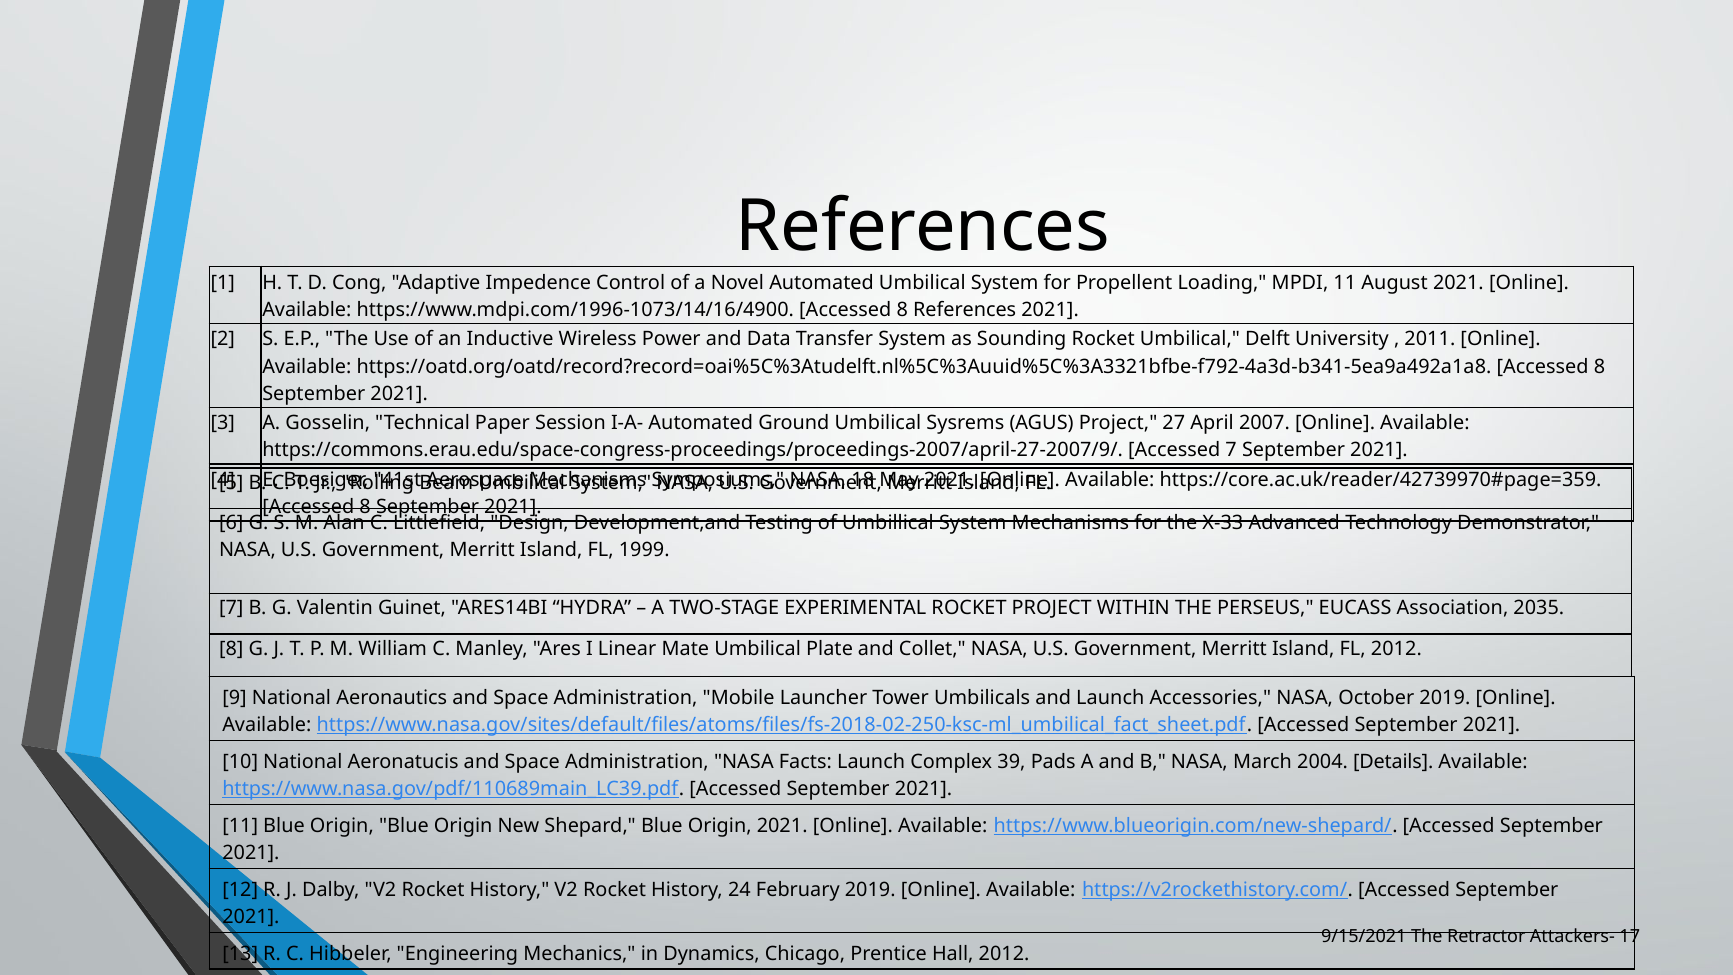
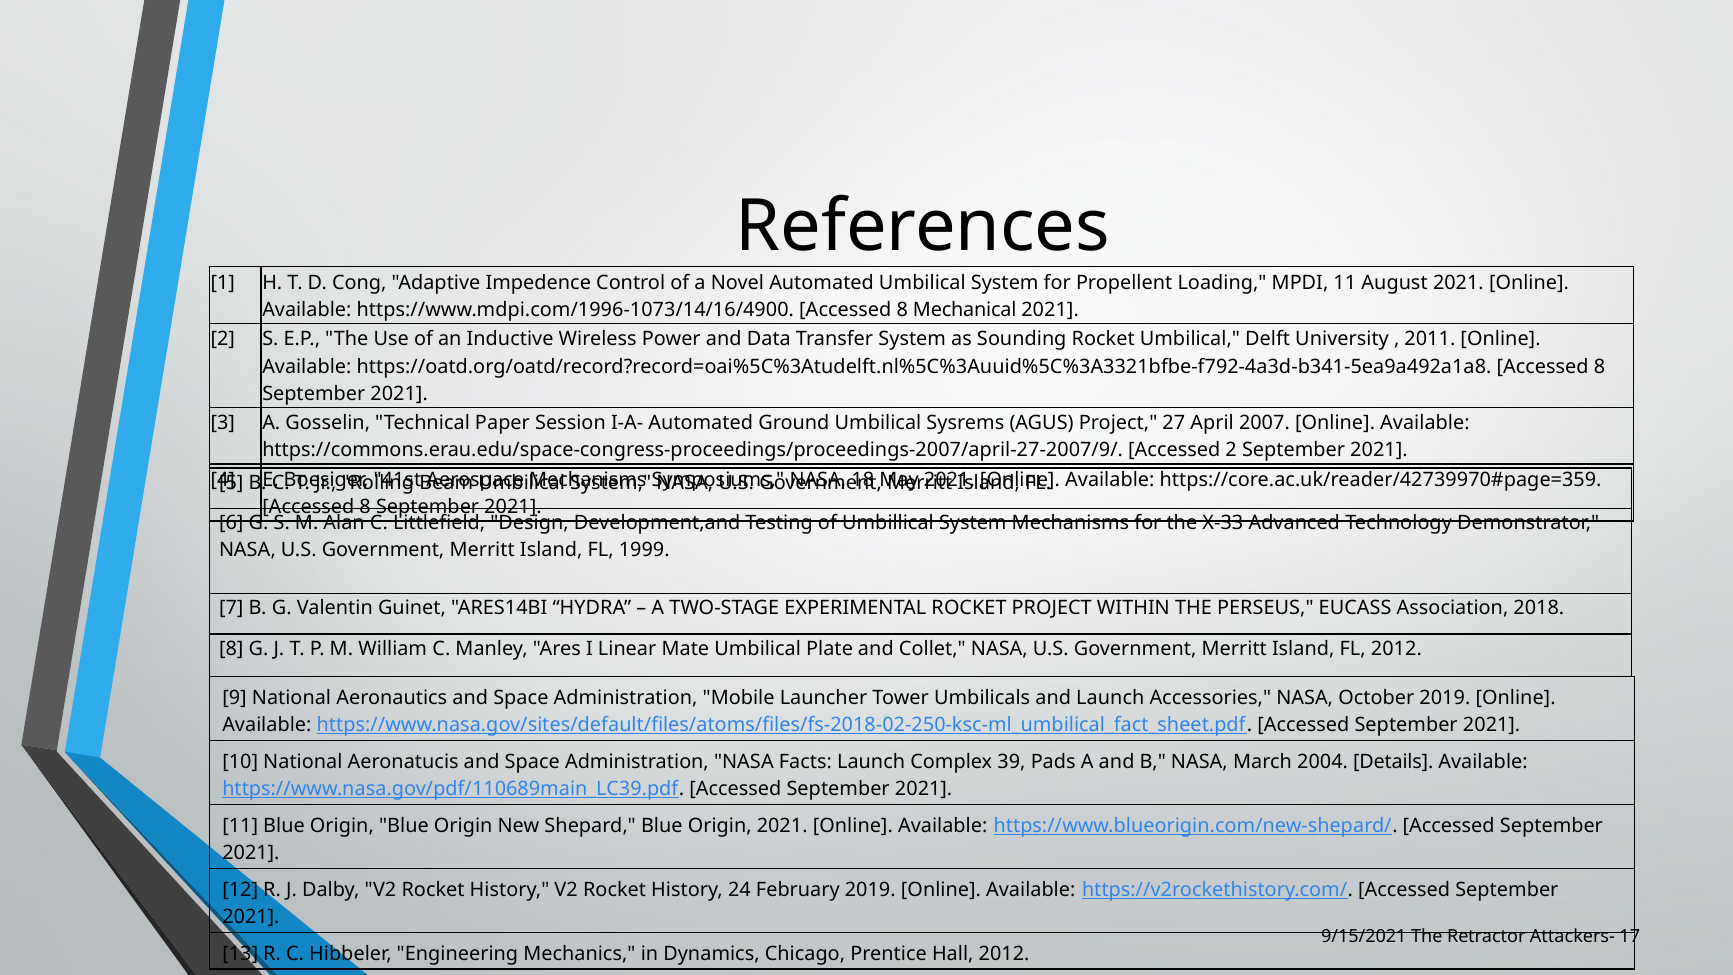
8 References: References -> Mechanical (965, 310)
Accessed 7: 7 -> 2 (1231, 450)
2035: 2035 -> 2018 (1539, 608)
